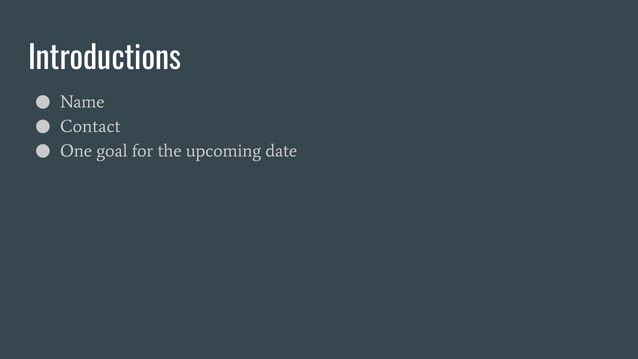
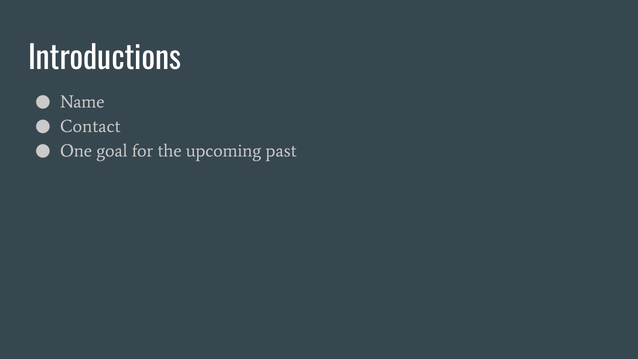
date: date -> past (281, 151)
